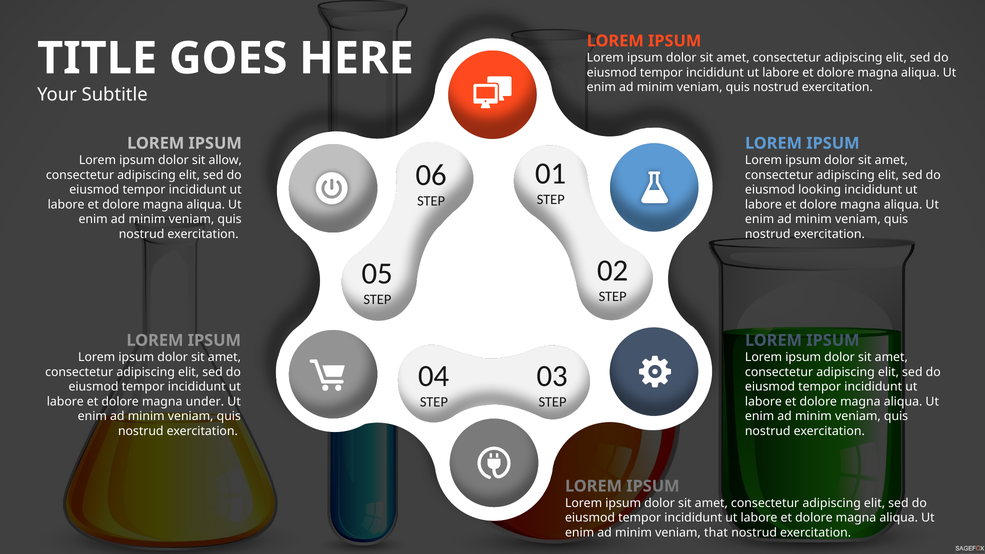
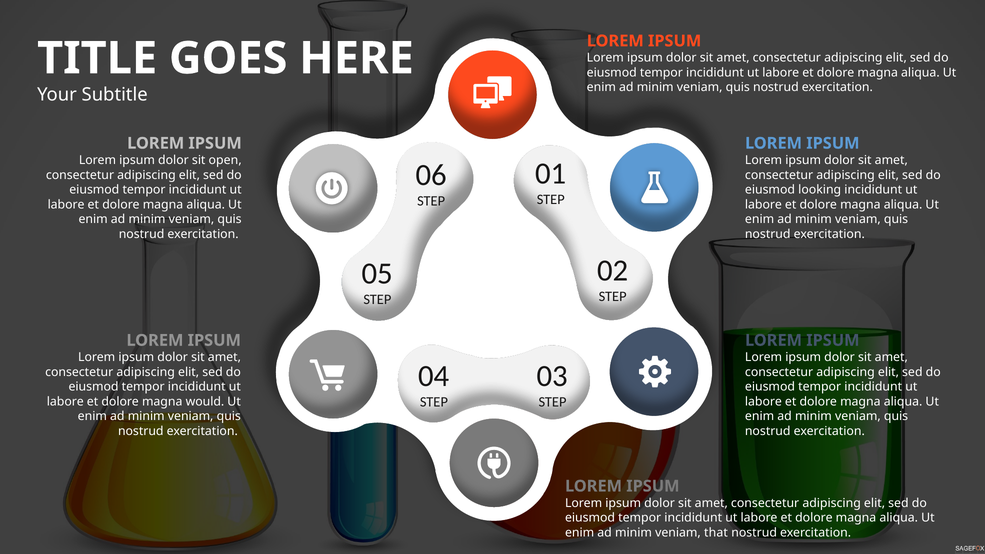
allow: allow -> open (225, 160)
under: under -> would (205, 402)
